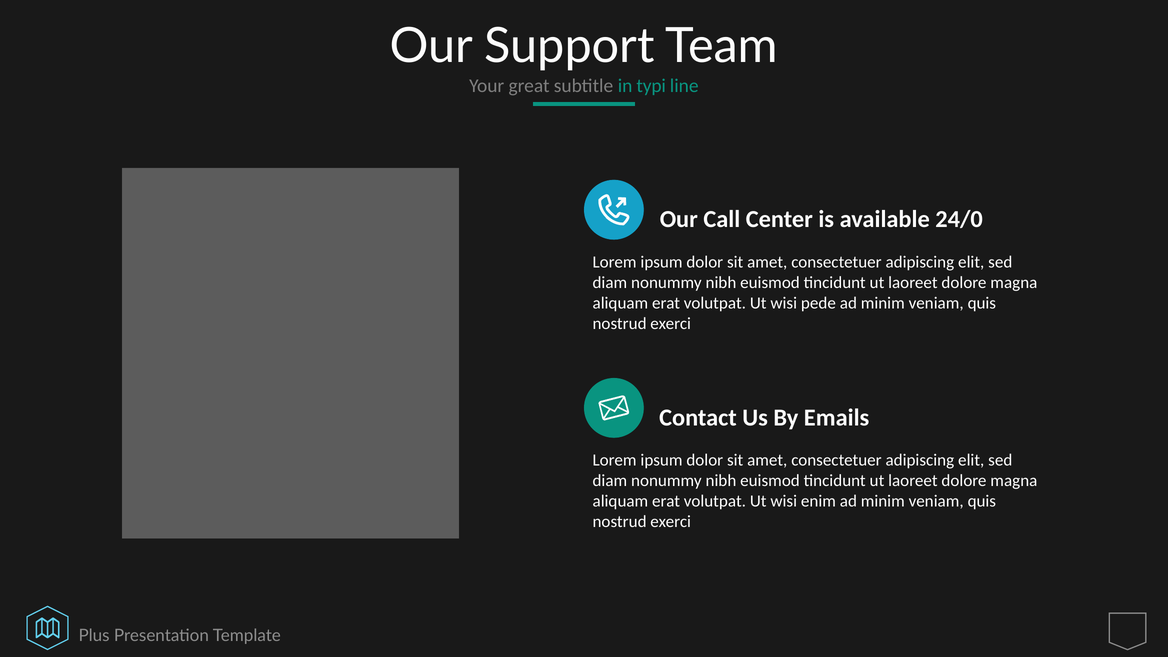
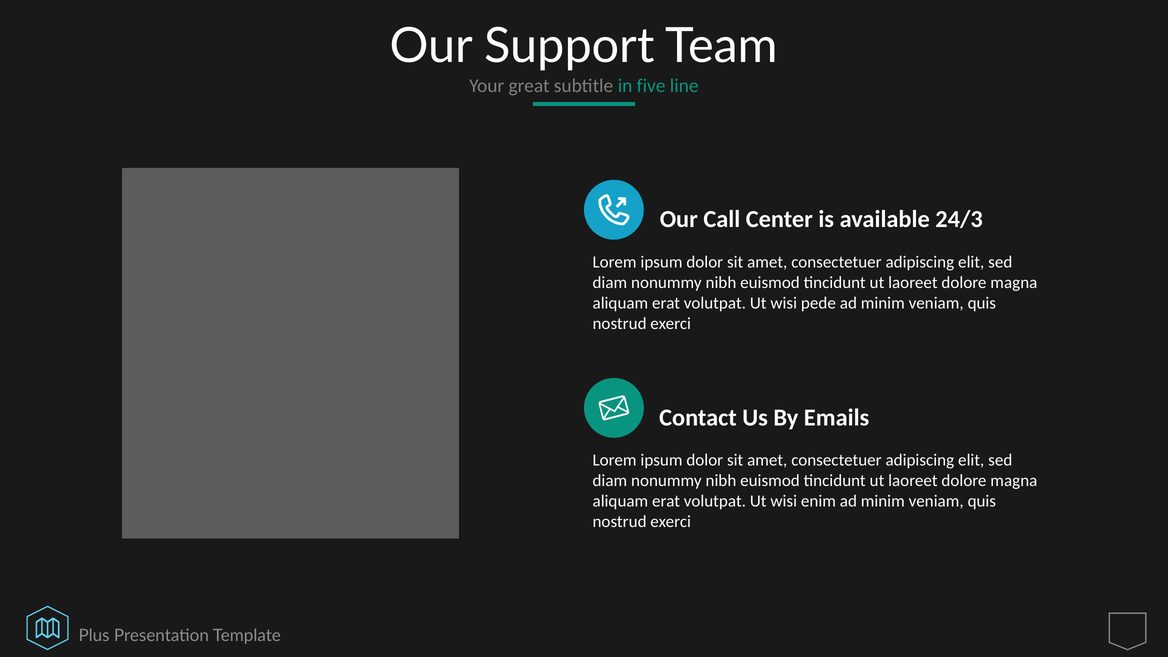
typi: typi -> five (651, 86)
24/0: 24/0 -> 24/3 (959, 219)
